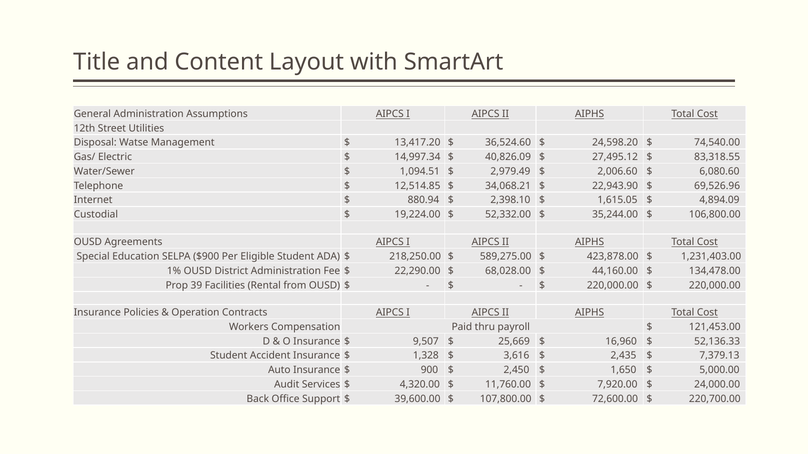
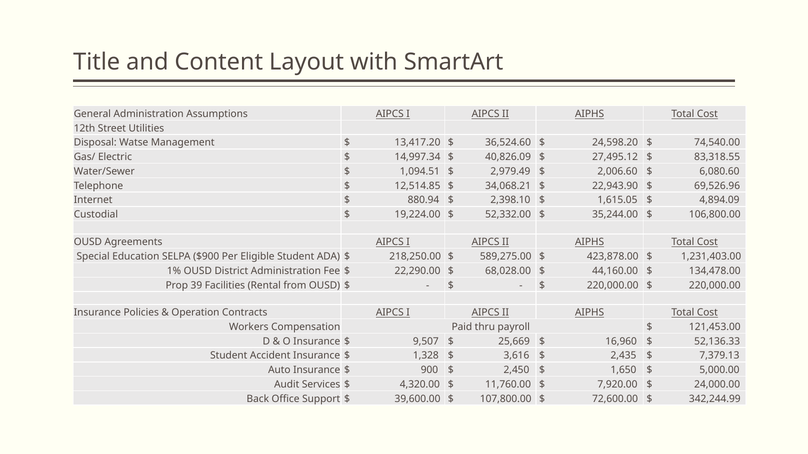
220,700.00: 220,700.00 -> 342,244.99 (715, 399)
